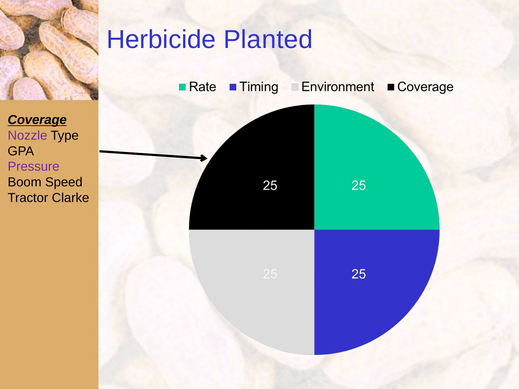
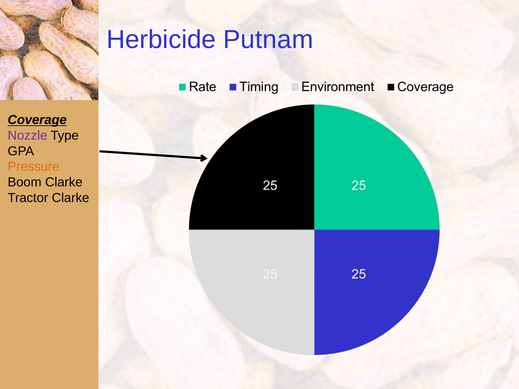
Planted: Planted -> Putnam (268, 40)
Pressure colour: purple -> orange (34, 167)
Boom Speed: Speed -> Clarke (64, 182)
